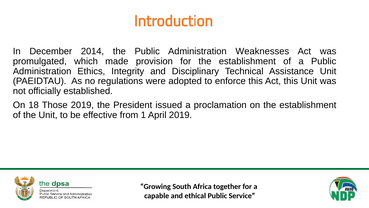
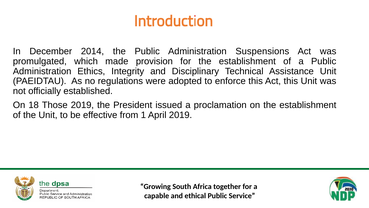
Weaknesses: Weaknesses -> Suspensions (262, 51)
